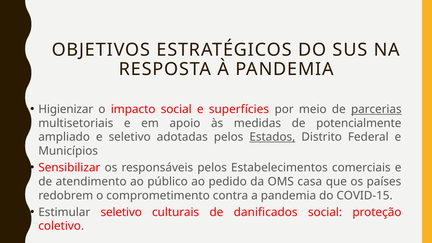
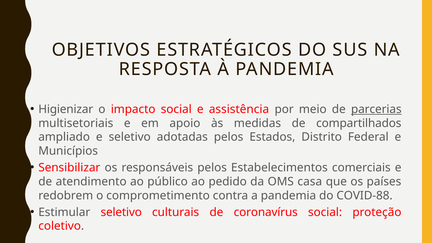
superfícies: superfícies -> assistência (239, 109)
potencialmente: potencialmente -> compartilhados (359, 123)
Estados underline: present -> none (272, 137)
COVID-15: COVID-15 -> COVID-88 (365, 196)
danificados: danificados -> coronavírus (266, 212)
